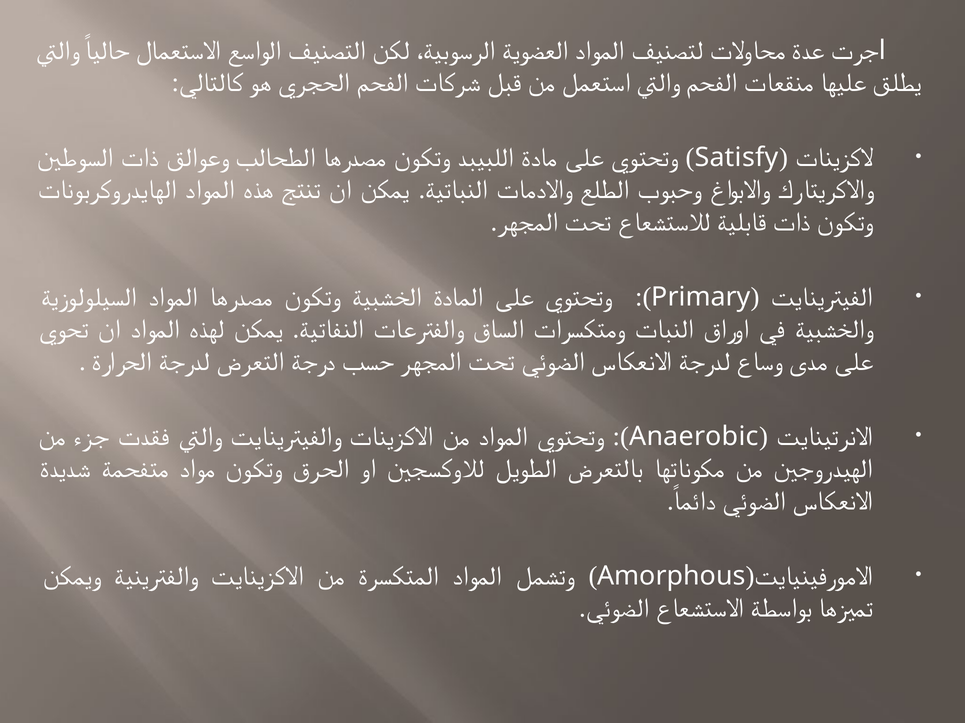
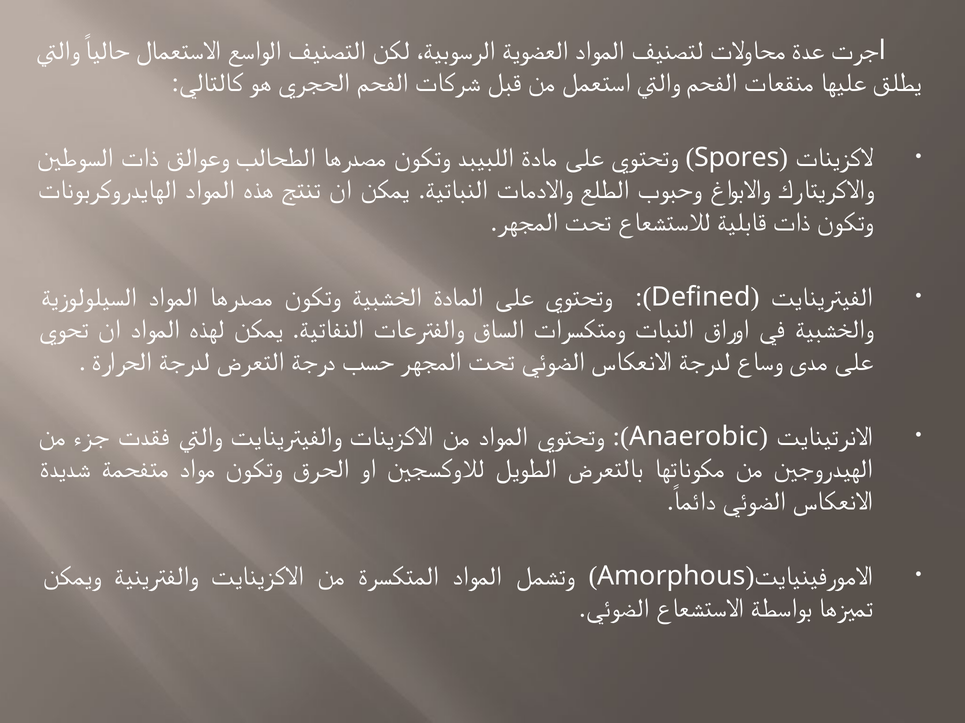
Satisfy: Satisfy -> Spores (737, 158)
Primary: Primary -> Defined (701, 297)
